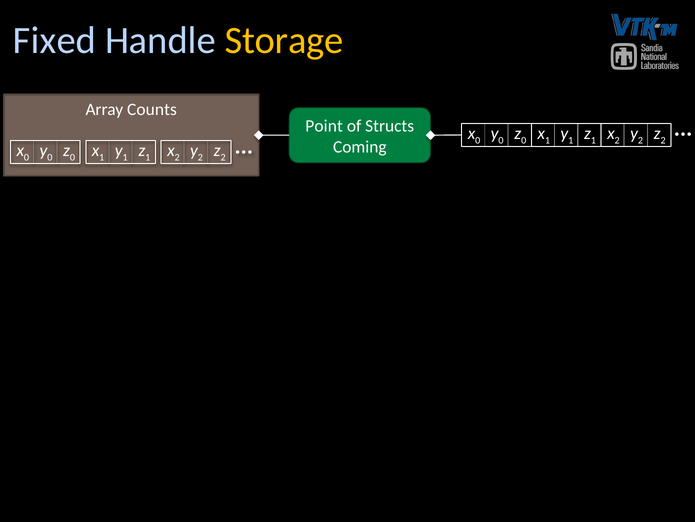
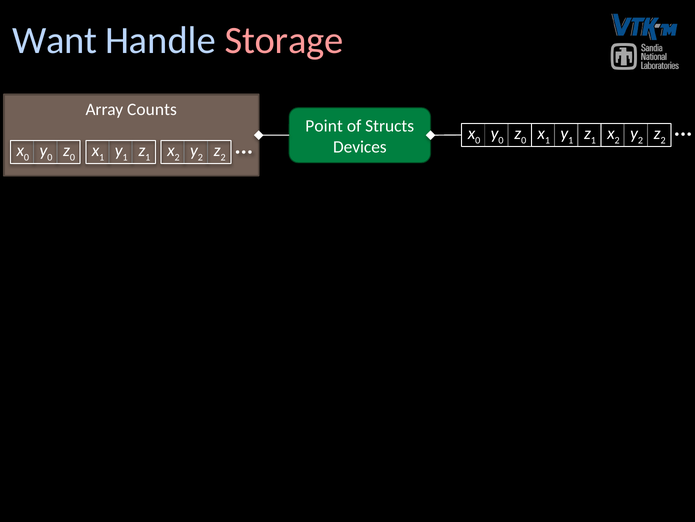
Fixed: Fixed -> Want (55, 40)
Storage colour: yellow -> pink (284, 40)
Coming: Coming -> Devices (360, 147)
